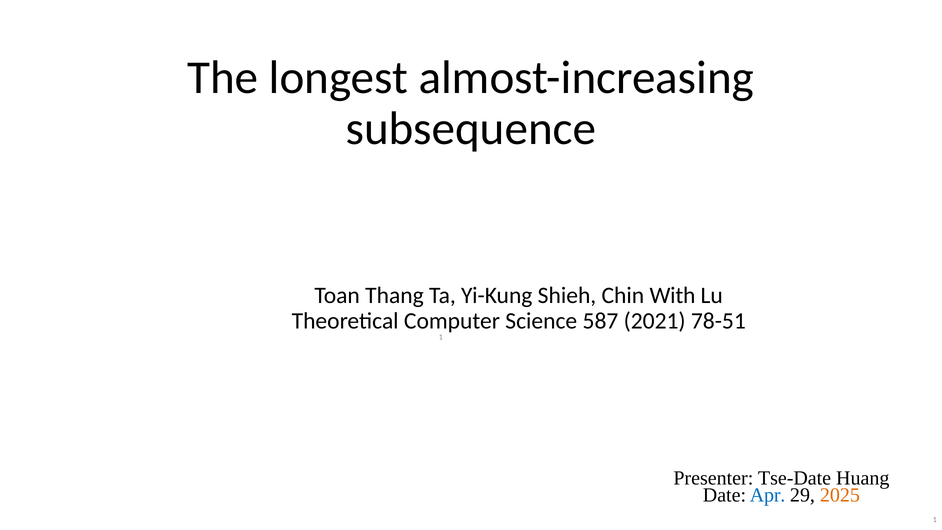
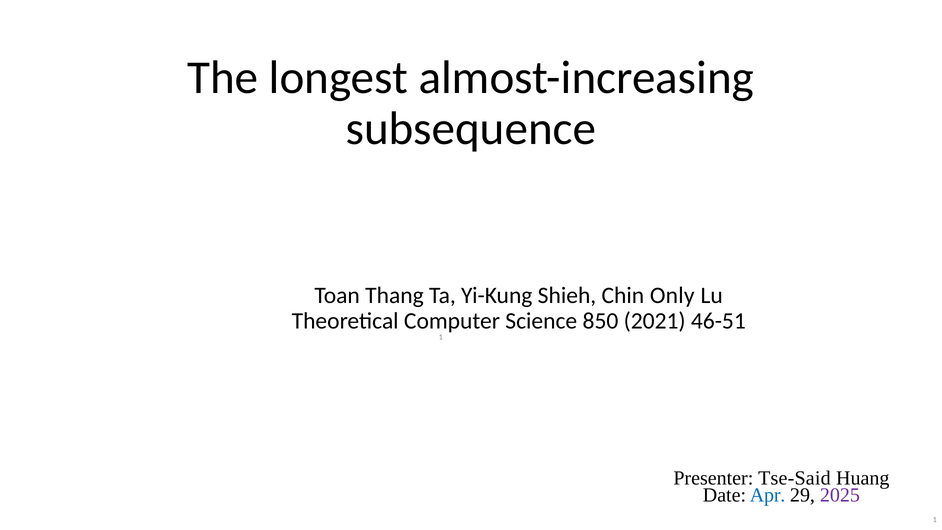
With: With -> Only (672, 295)
587: 587 -> 850 (600, 321)
78-51: 78-51 -> 46-51 (718, 321)
Tse-Date: Tse-Date -> Tse-Said (794, 478)
2025 colour: orange -> purple (840, 495)
